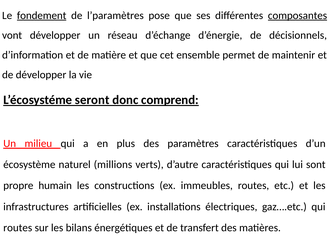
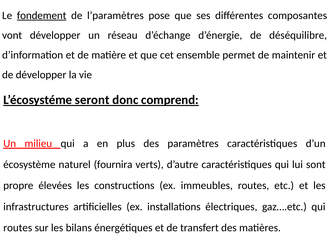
composantes underline: present -> none (297, 15)
décisionnels: décisionnels -> déséquilibre (298, 35)
millions: millions -> fournira (113, 164)
humain: humain -> élevées (55, 185)
